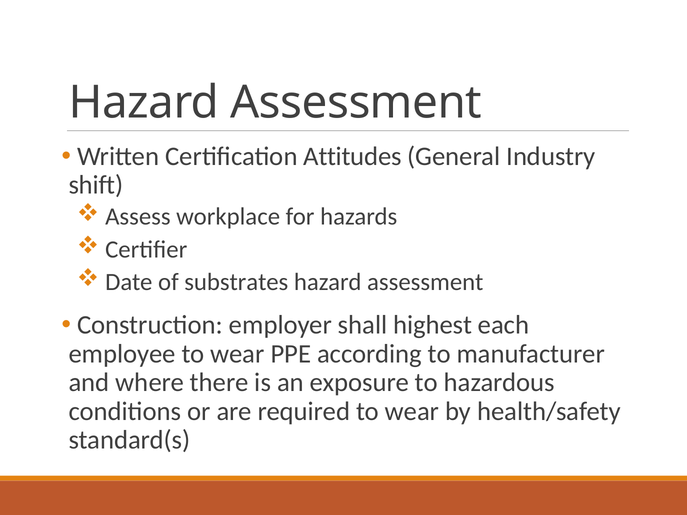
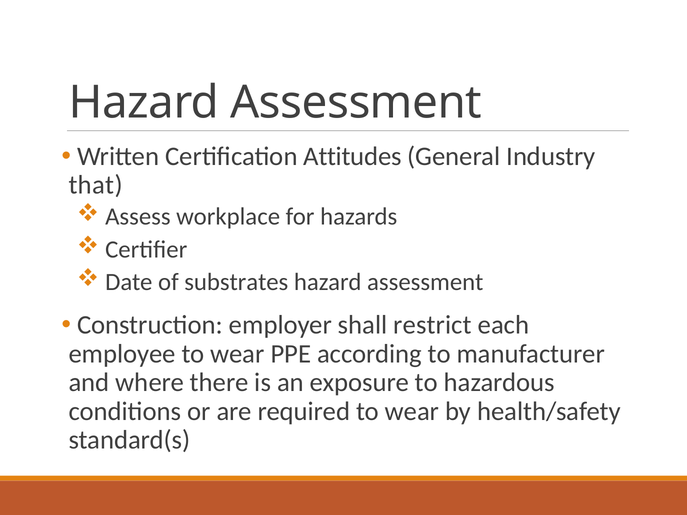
shift: shift -> that (96, 185)
highest: highest -> restrict (433, 325)
